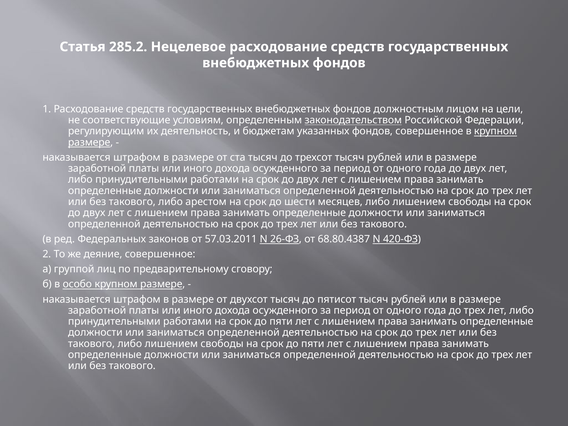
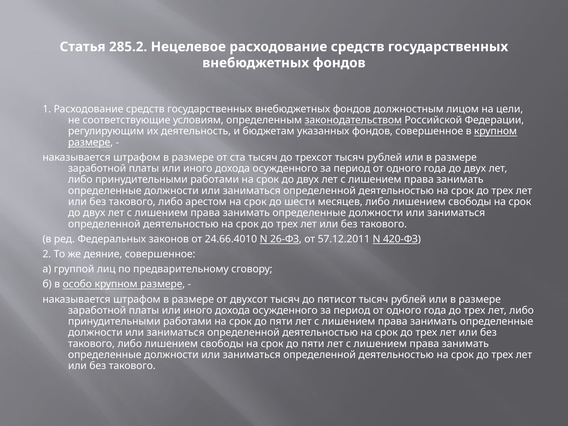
57.03.2011: 57.03.2011 -> 24.66.4010 (231, 239)
68.80.4387: 68.80.4387 -> 57.12.2011 (344, 239)
